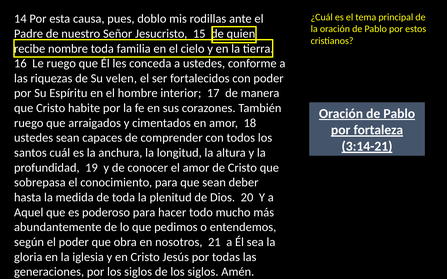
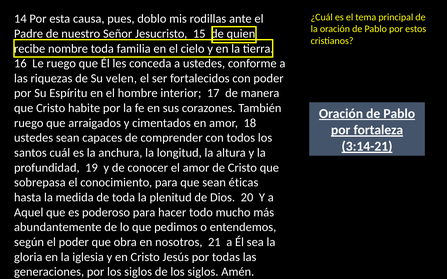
deber: deber -> éticas (244, 183)
